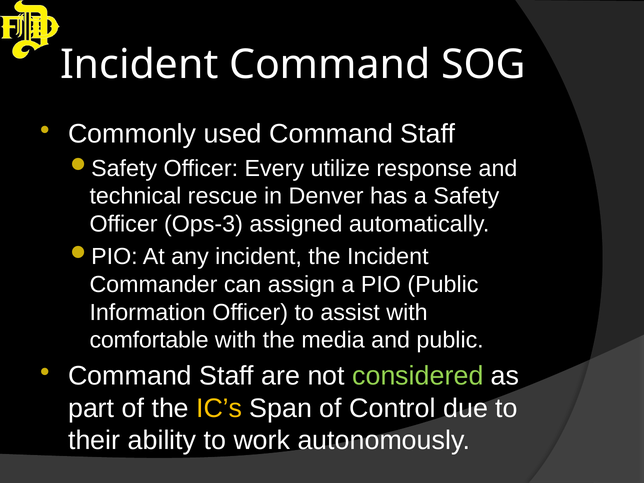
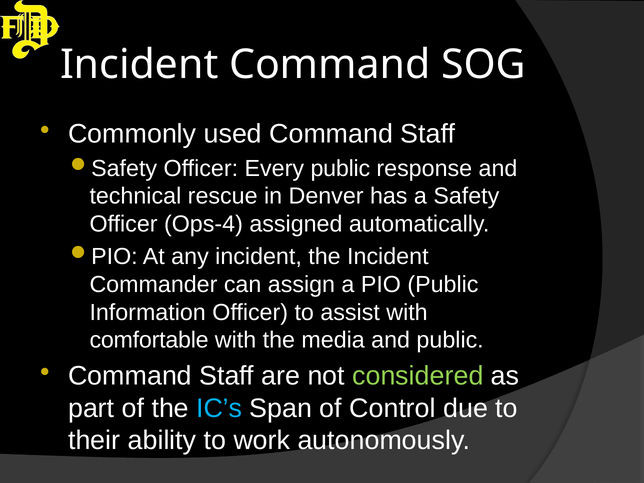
Every utilize: utilize -> public (340, 168)
Ops-3: Ops-3 -> Ops-4 (203, 224)
IC’s colour: yellow -> light blue (219, 408)
